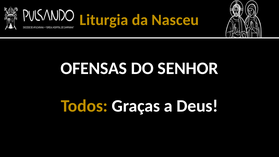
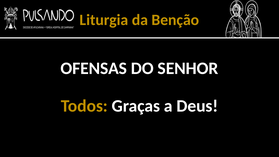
Nasceu: Nasceu -> Benção (175, 20)
